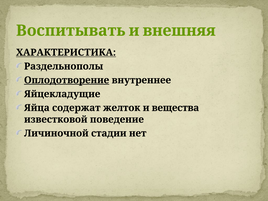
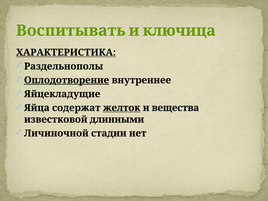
внешняя: внешняя -> ключица (179, 31)
желток underline: none -> present (122, 108)
поведение: поведение -> длинными (117, 119)
